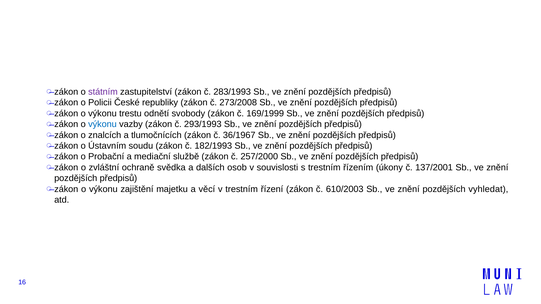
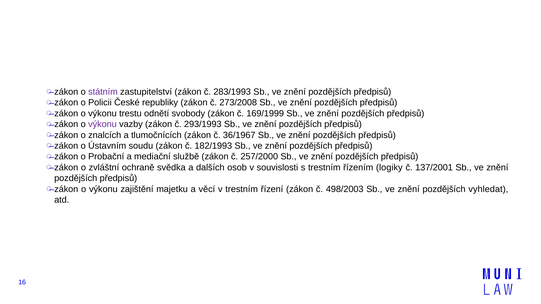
výkonu colour: blue -> purple (102, 124)
úkony: úkony -> logiky (389, 168)
610/2003: 610/2003 -> 498/2003 (345, 189)
